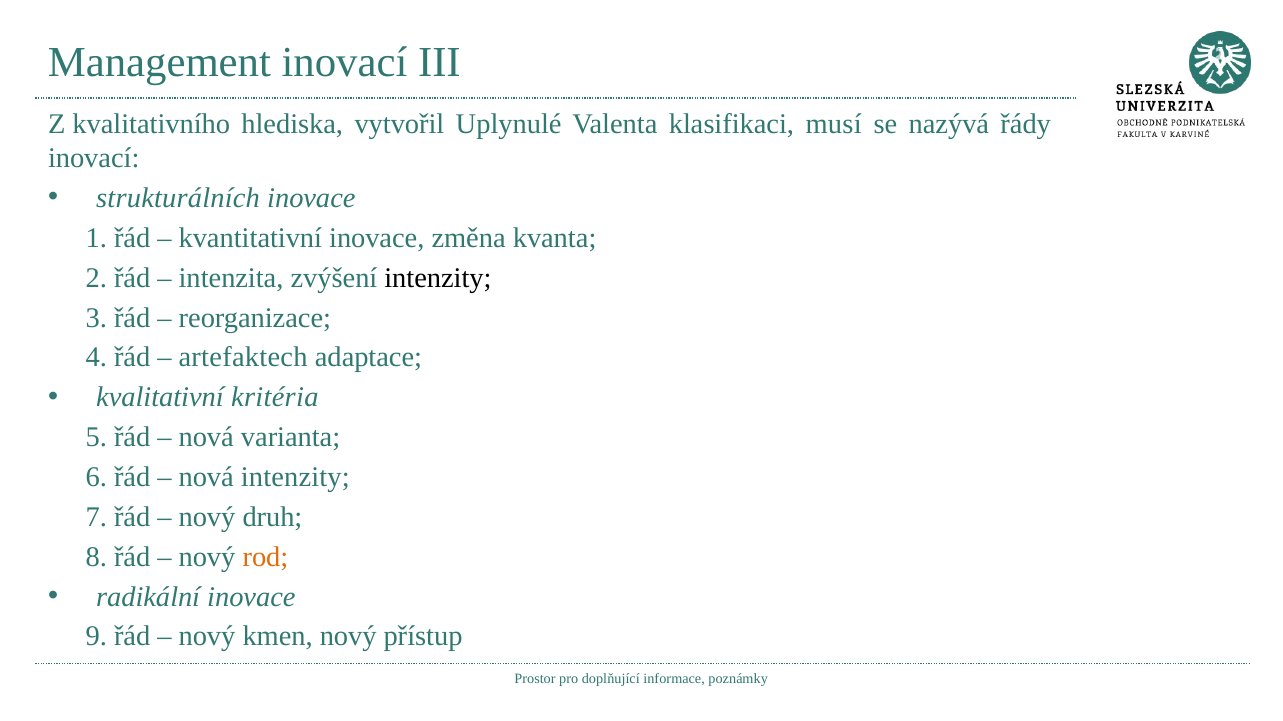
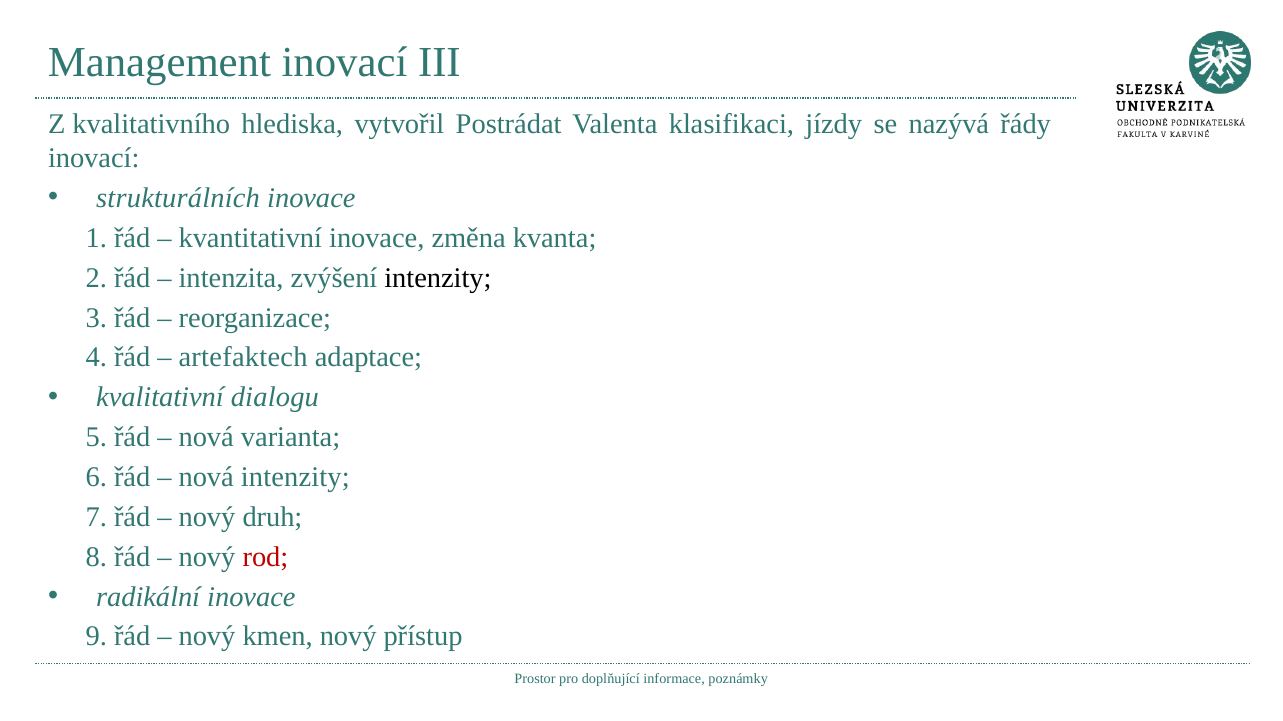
Uplynulé: Uplynulé -> Postrádat (509, 124)
musí: musí -> jízdy (834, 124)
kritéria: kritéria -> dialogu (275, 398)
rod colour: orange -> red (265, 557)
